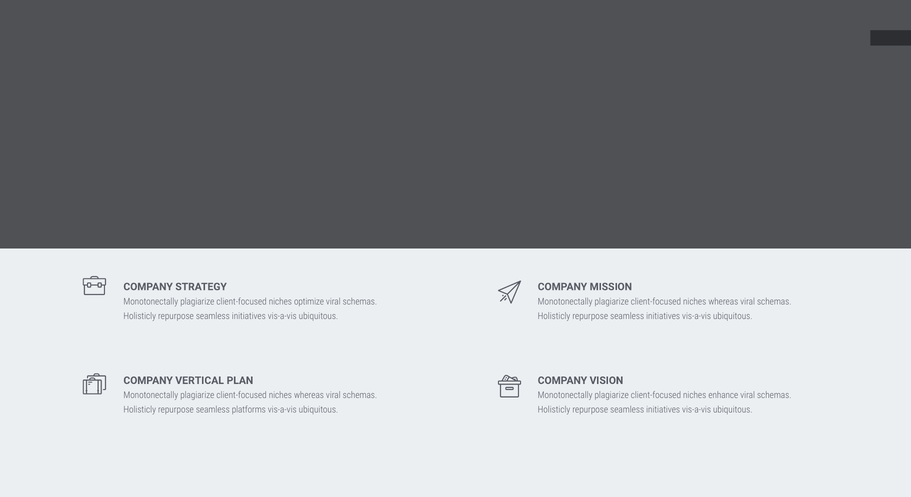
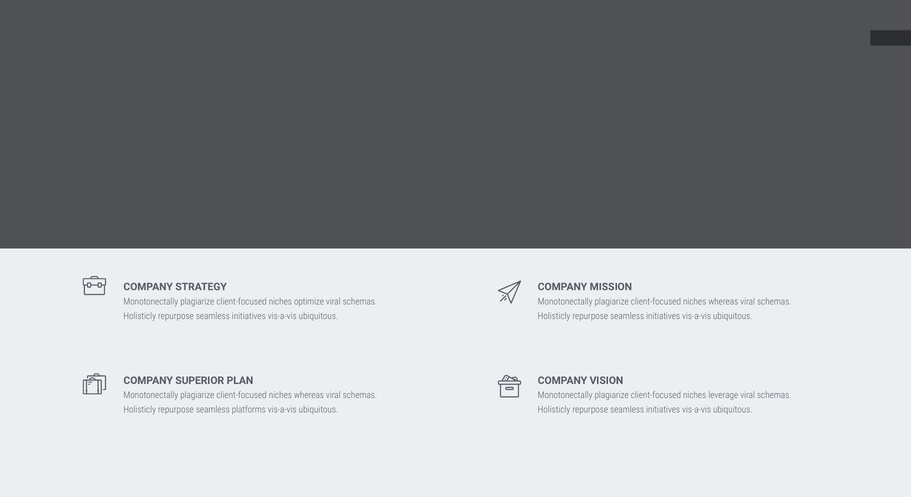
VERTICAL: VERTICAL -> SUPERIOR (200, 380)
enhance: enhance -> leverage (723, 395)
